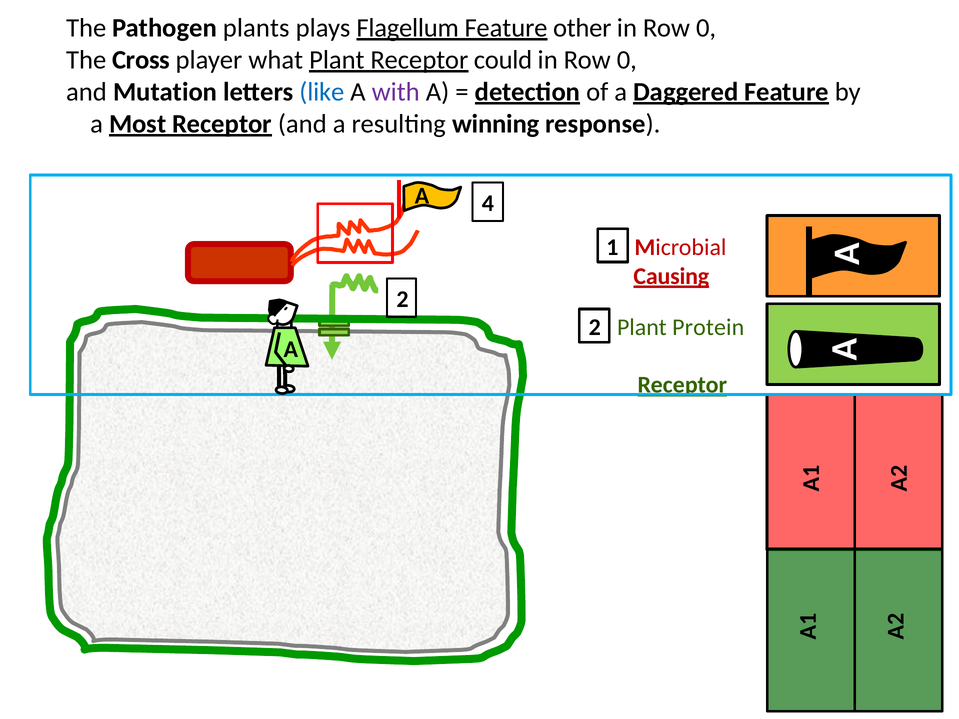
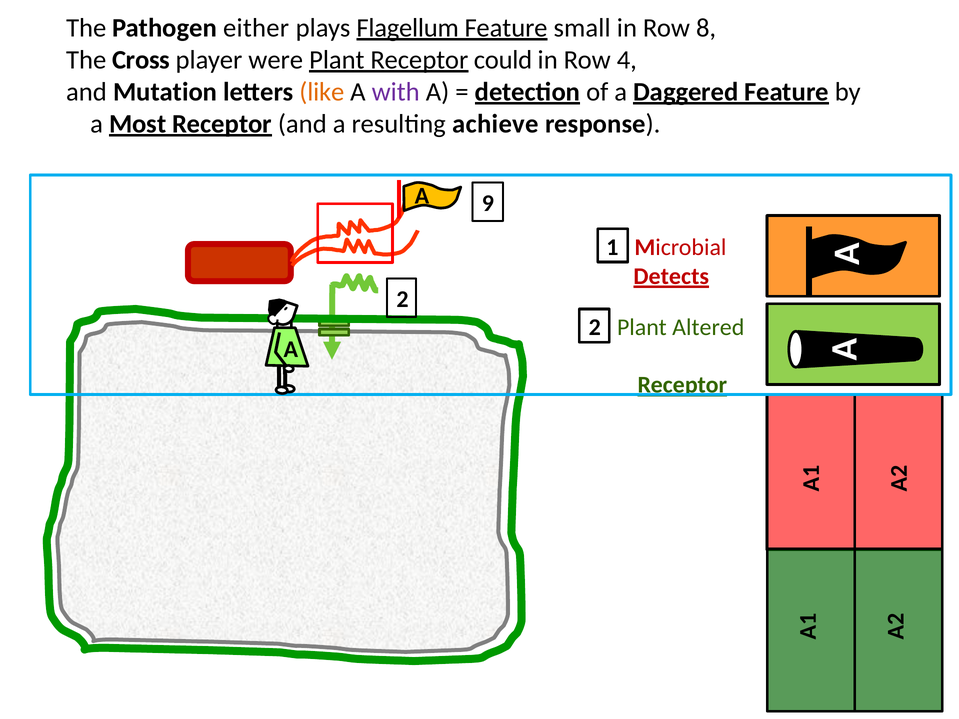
plants: plants -> either (256, 28)
other: other -> small (582, 28)
0: 0 -> 8 (706, 28)
what: what -> were (276, 60)
0: 0 -> 4 (627, 60)
like colour: blue -> orange (322, 92)
winning: winning -> achieve (496, 124)
4: 4 -> 9 (488, 203)
Causing: Causing -> Detects (671, 276)
Protein: Protein -> Altered (708, 328)
